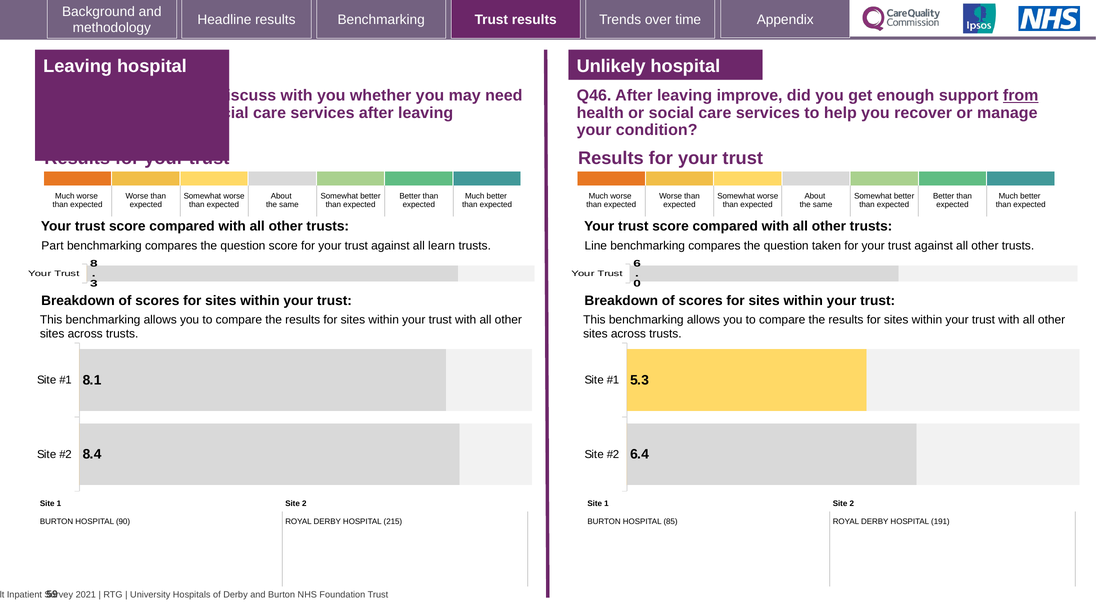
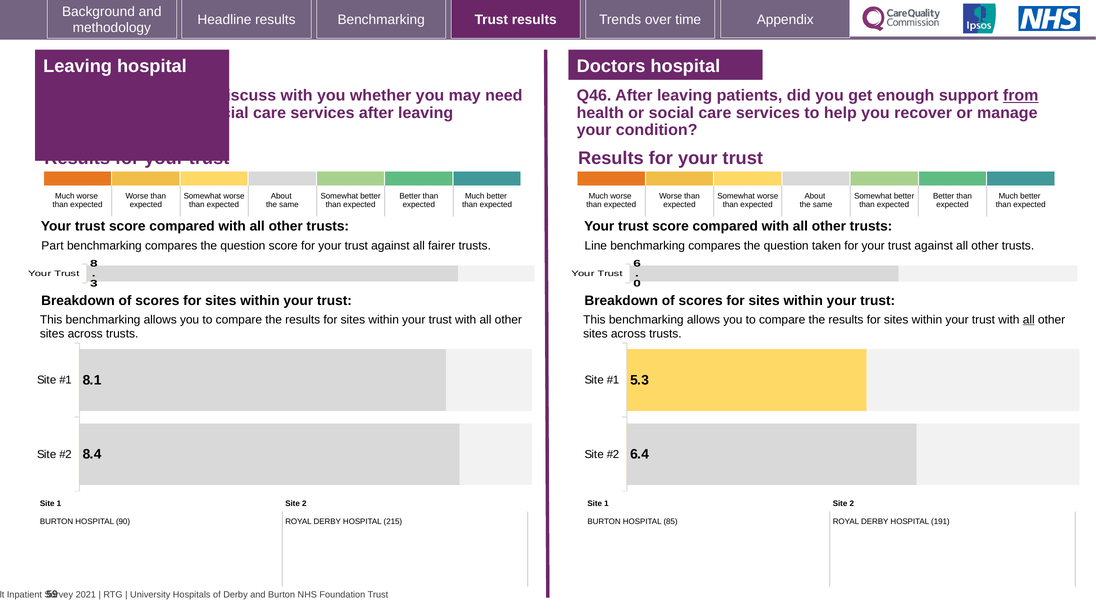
Unlikely: Unlikely -> Doctors (611, 66)
improve: improve -> patients (750, 96)
learn: learn -> fairer (442, 246)
all underline: none -> present (1029, 320)
